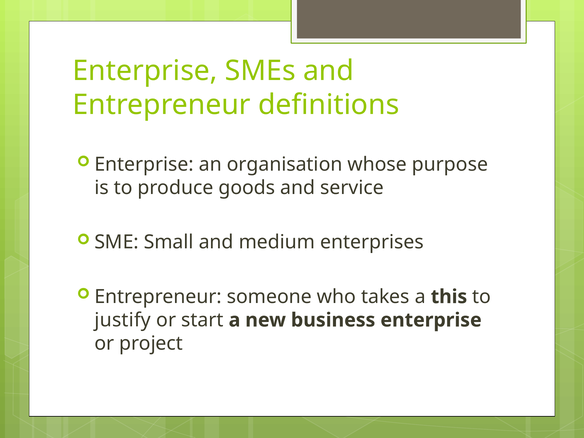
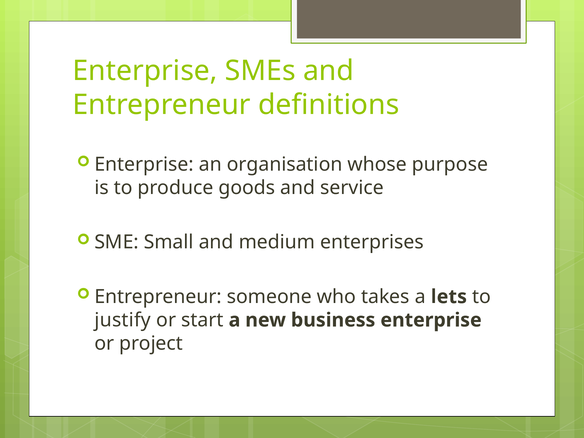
this: this -> lets (449, 297)
